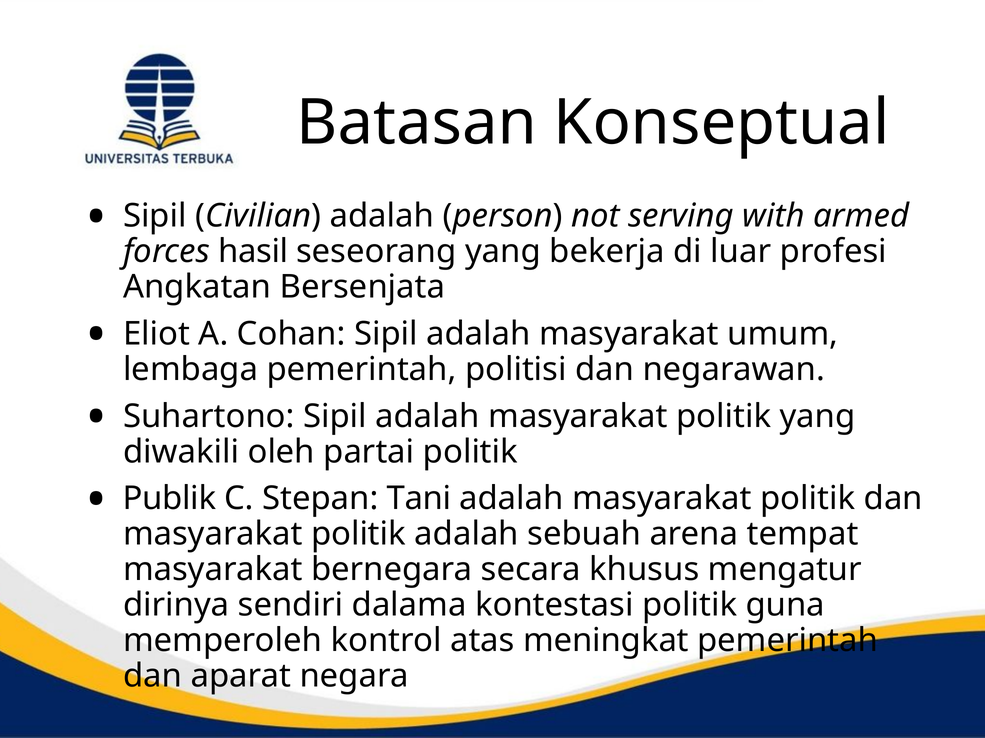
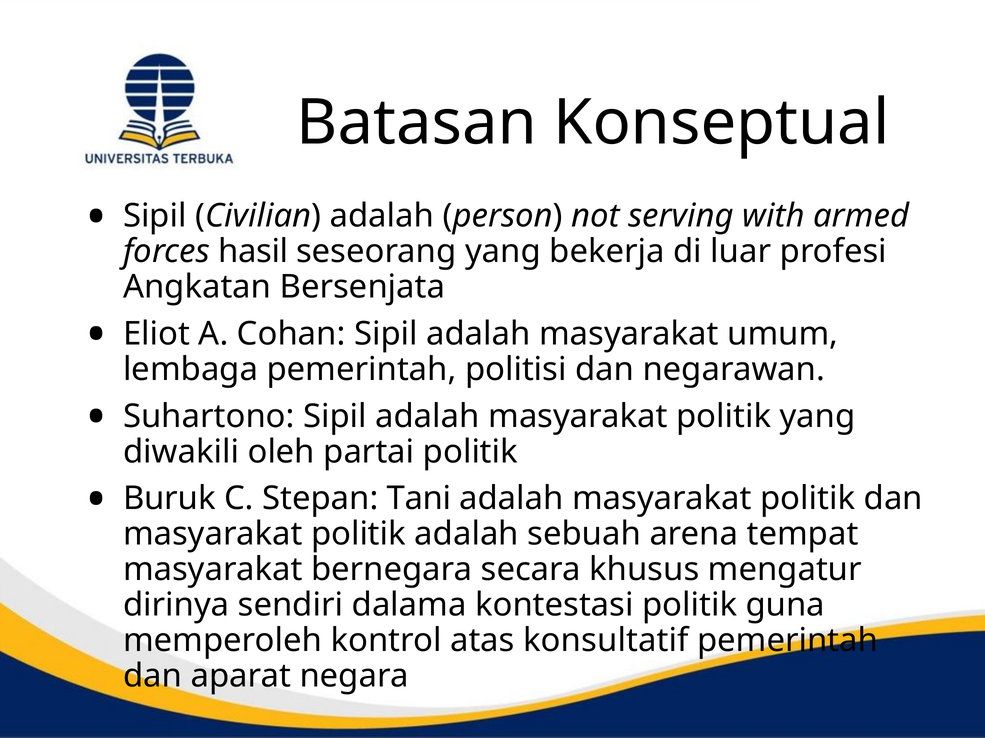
Publik: Publik -> Buruk (169, 499)
meningkat: meningkat -> konsultatif (606, 641)
